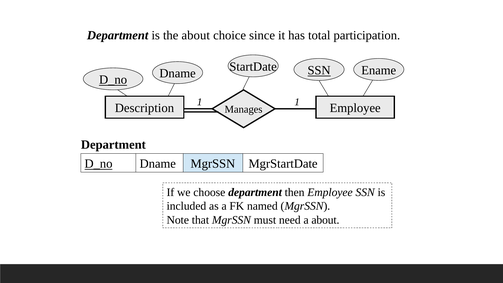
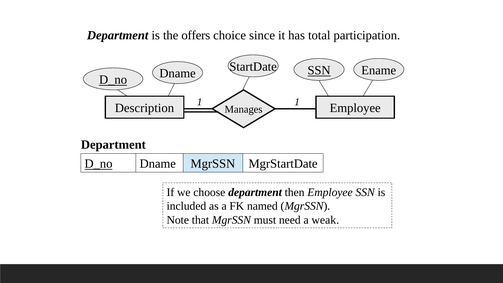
the about: about -> offers (196, 35)
a about: about -> weak (325, 220)
